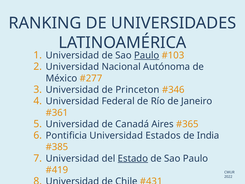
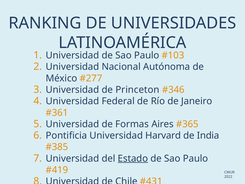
Paulo underline: present -> none (147, 55)
Canadá: Canadá -> Formas (132, 124)
Estados: Estados -> Harvard (163, 135)
